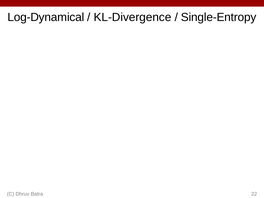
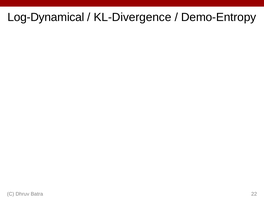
Single-Entropy: Single-Entropy -> Demo-Entropy (219, 17)
